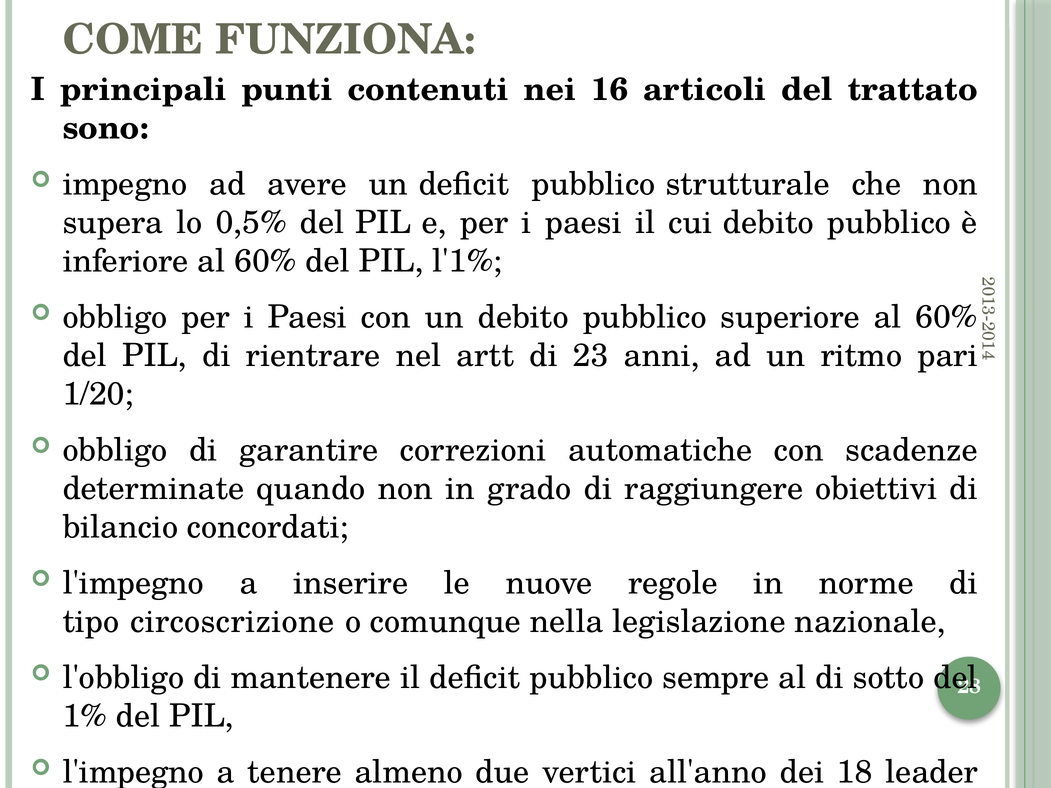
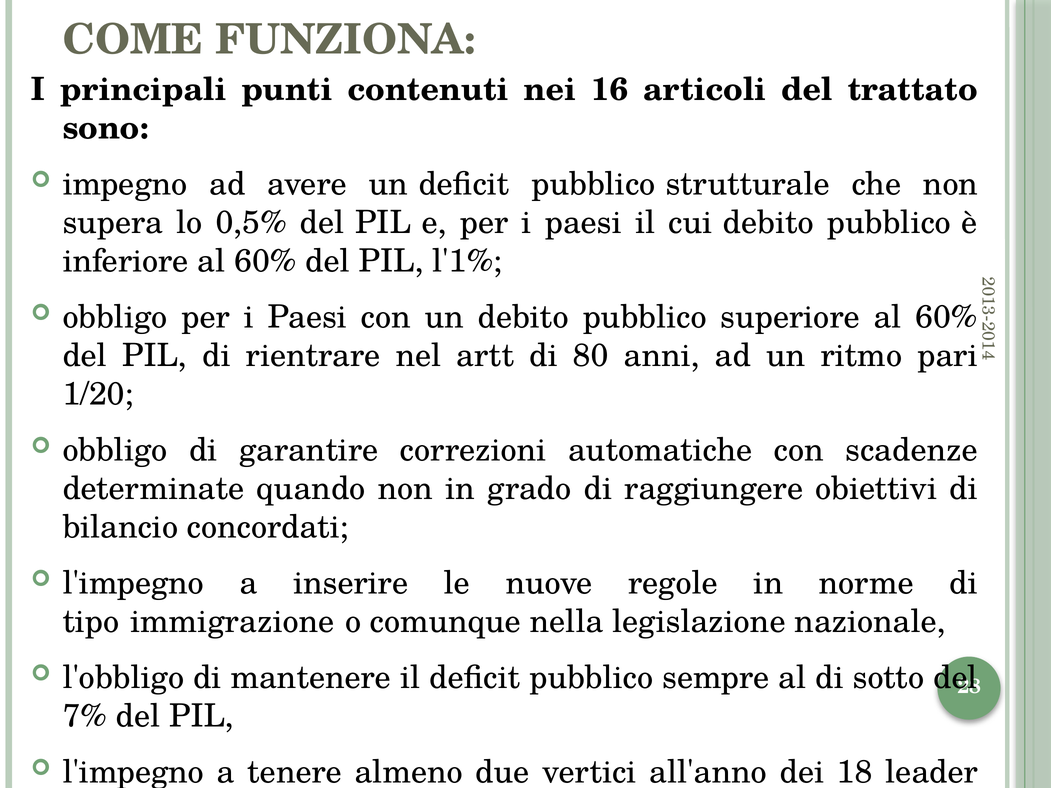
23: 23 -> 80 (591, 356)
circoscrizione: circoscrizione -> immigrazione (232, 622)
1%: 1% -> 7% (85, 717)
